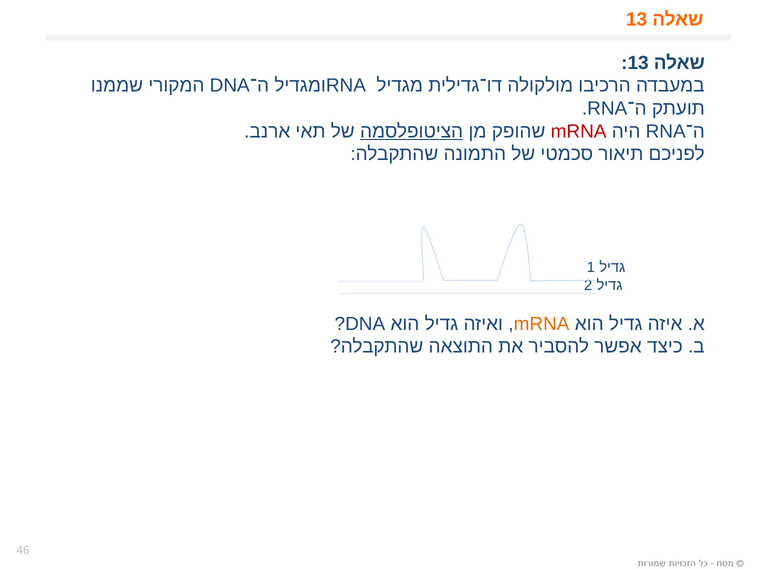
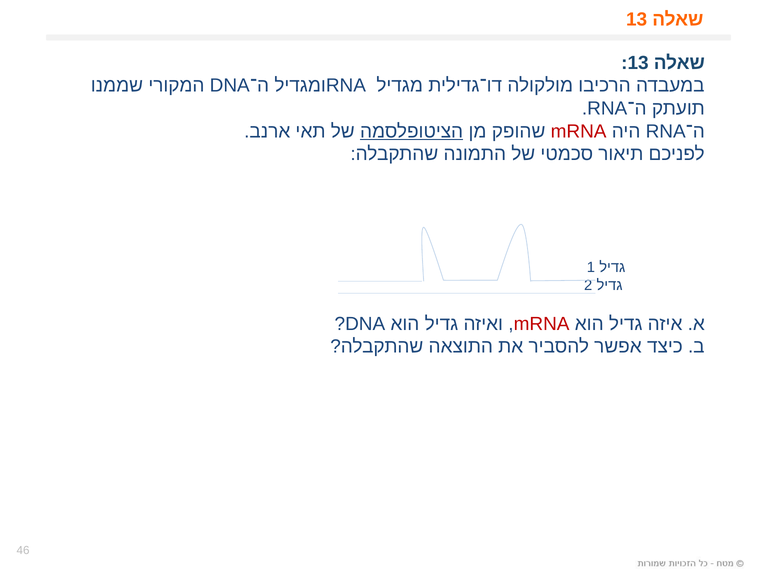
mRNA colour: orange -> red (542, 324)
